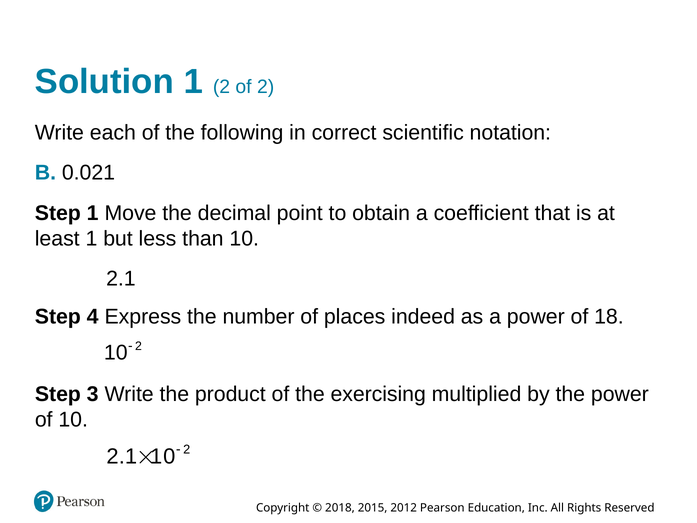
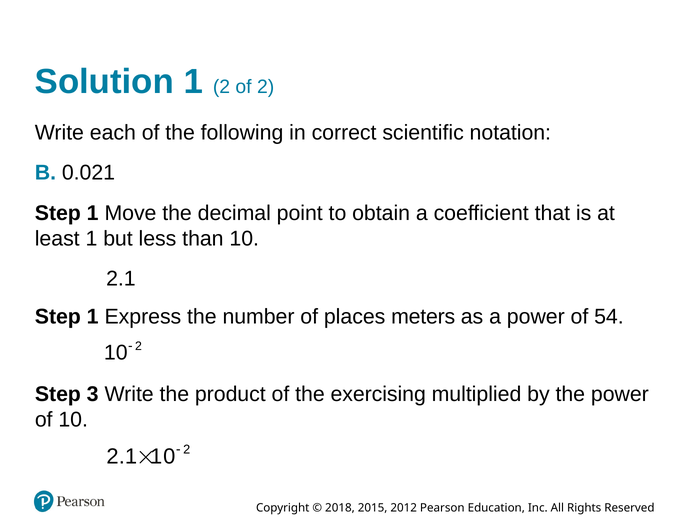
4: 4 -> 1 (93, 316)
indeed: indeed -> meters (423, 316)
18: 18 -> 54 (609, 316)
